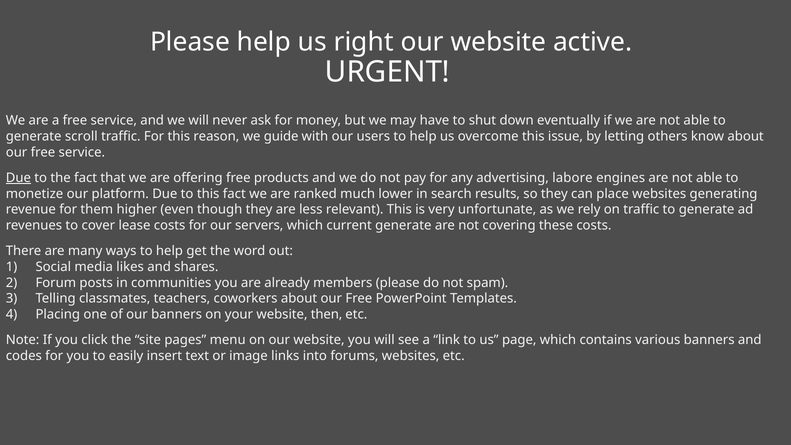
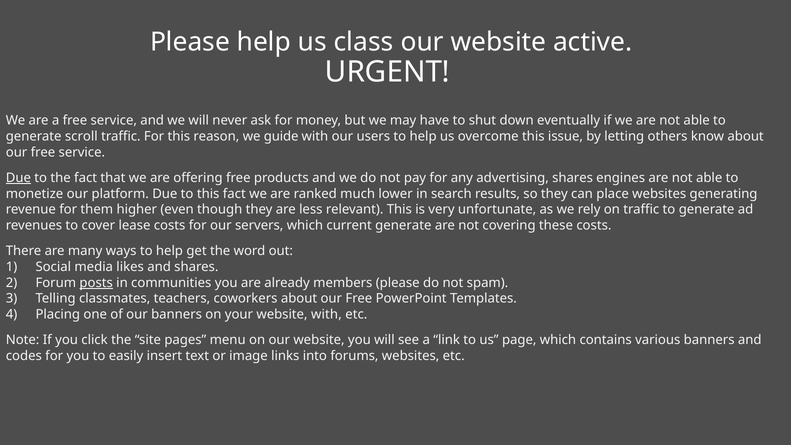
right: right -> class (364, 42)
advertising labore: labore -> shares (573, 178)
posts underline: none -> present (96, 283)
website then: then -> with (326, 314)
